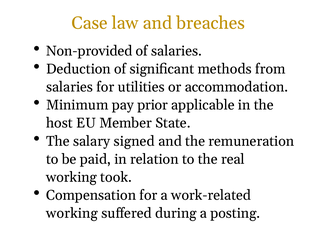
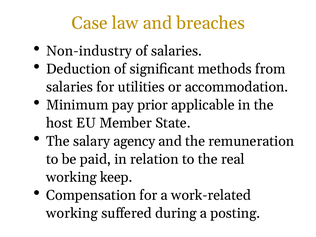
Non-provided: Non-provided -> Non-industry (89, 51)
signed: signed -> agency (134, 141)
took: took -> keep (116, 177)
